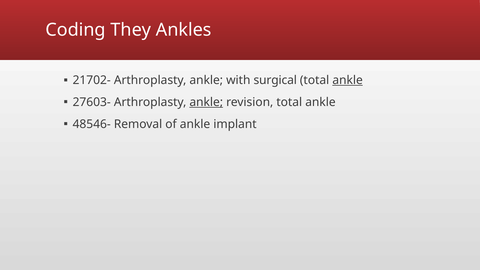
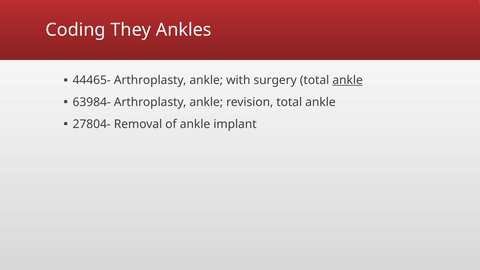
21702-: 21702- -> 44465- (92, 80)
surgical: surgical -> surgery (275, 80)
27603-: 27603- -> 63984- (92, 102)
ankle underline: present -> none (206, 102)
48546-: 48546- -> 27804- (92, 124)
